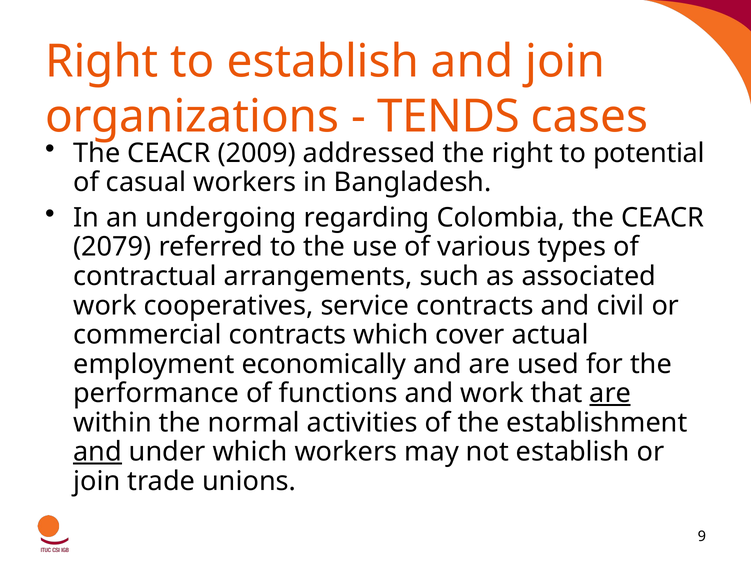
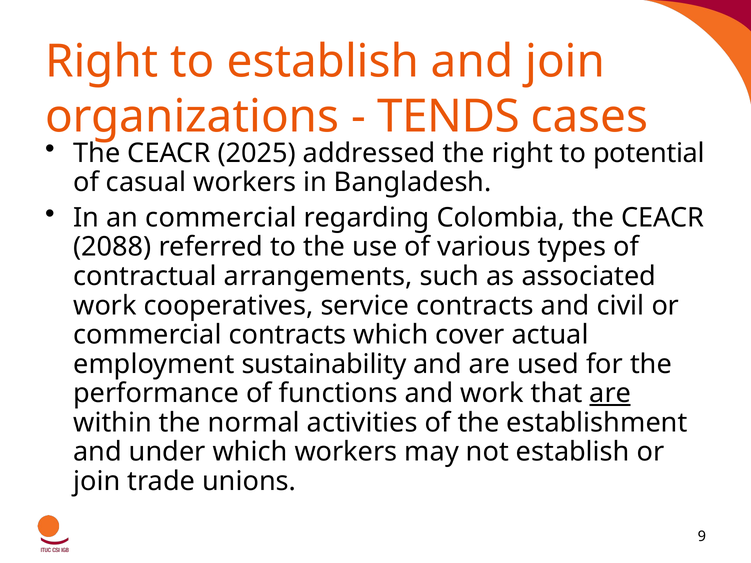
2009: 2009 -> 2025 (257, 153)
an undergoing: undergoing -> commercial (221, 218)
2079: 2079 -> 2088 (112, 247)
economically: economically -> sustainability (324, 364)
and underline: present -> none (98, 452)
